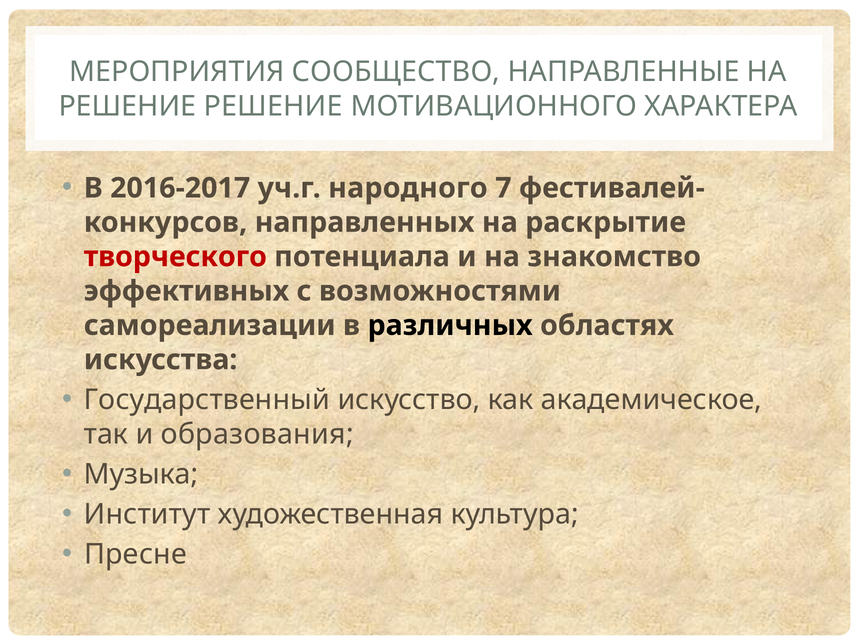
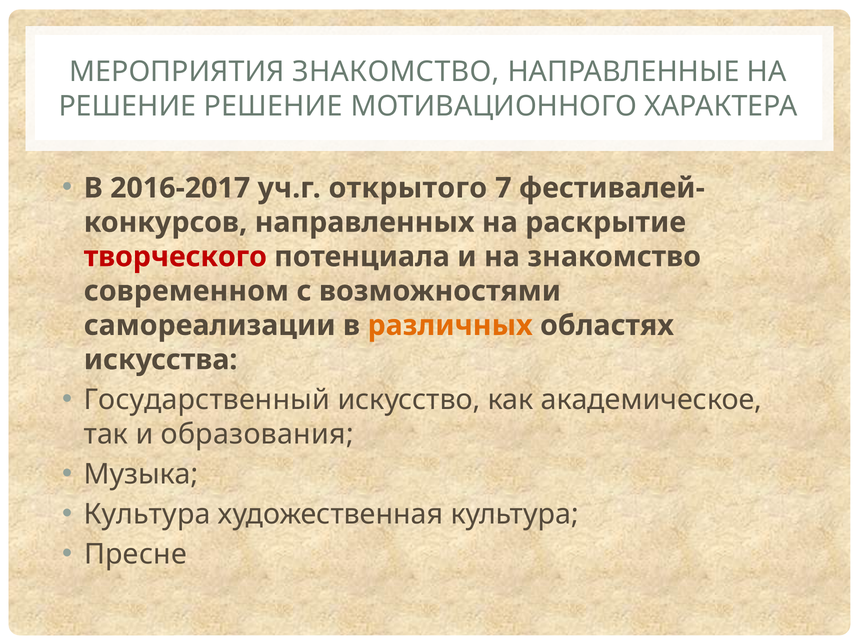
МЕРОПРИЯТИЯ СООБЩЕСТВО: СООБЩЕСТВО -> ЗНАКОМСТВО (396, 72)
народного: народного -> открытого (408, 188)
эффективных: эффективных -> современном (186, 291)
различных colour: black -> orange (450, 326)
Институт: Институт -> Культура (147, 515)
